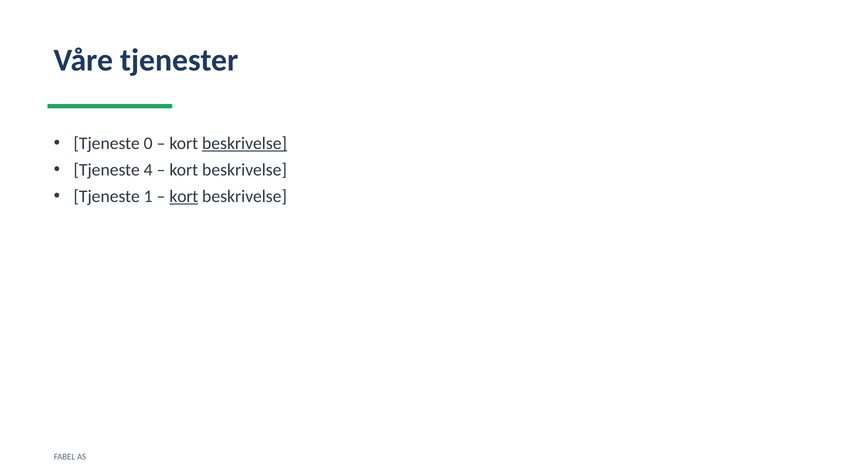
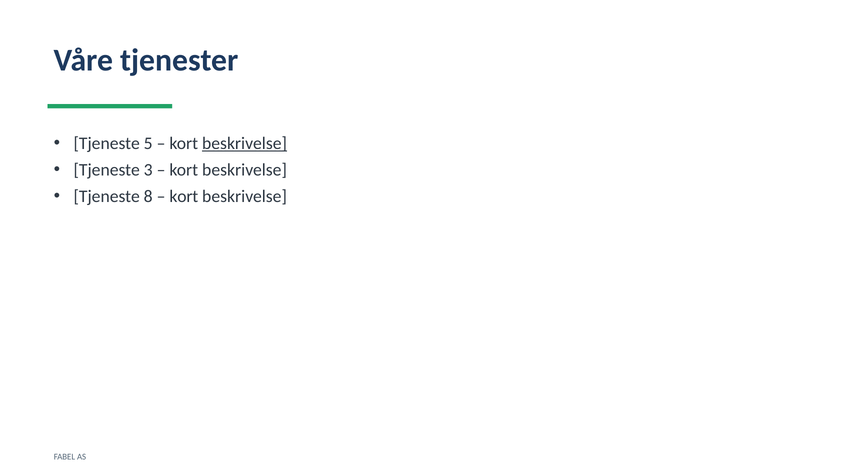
0: 0 -> 5 (148, 143)
4: 4 -> 3 (148, 170)
1: 1 -> 8 (148, 196)
kort underline: present -> none (184, 196)
